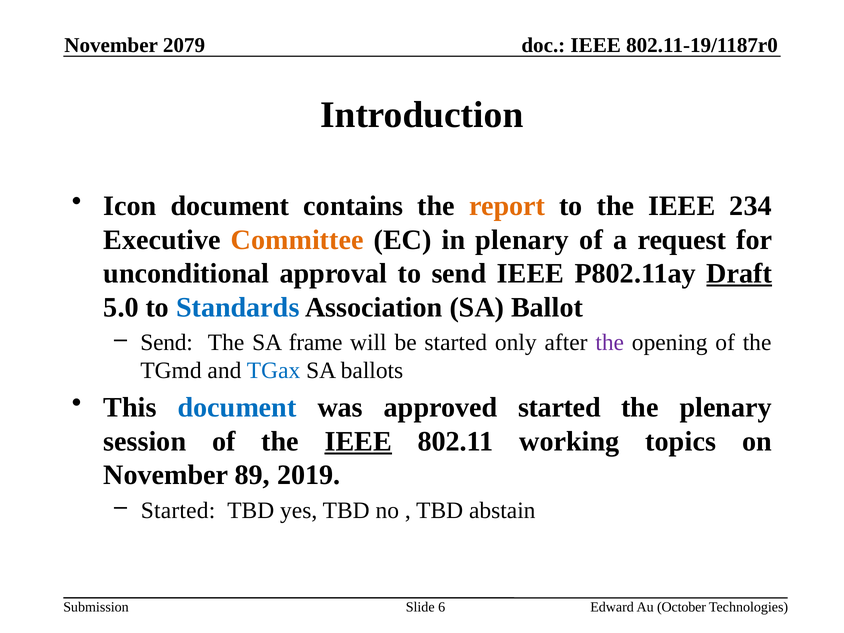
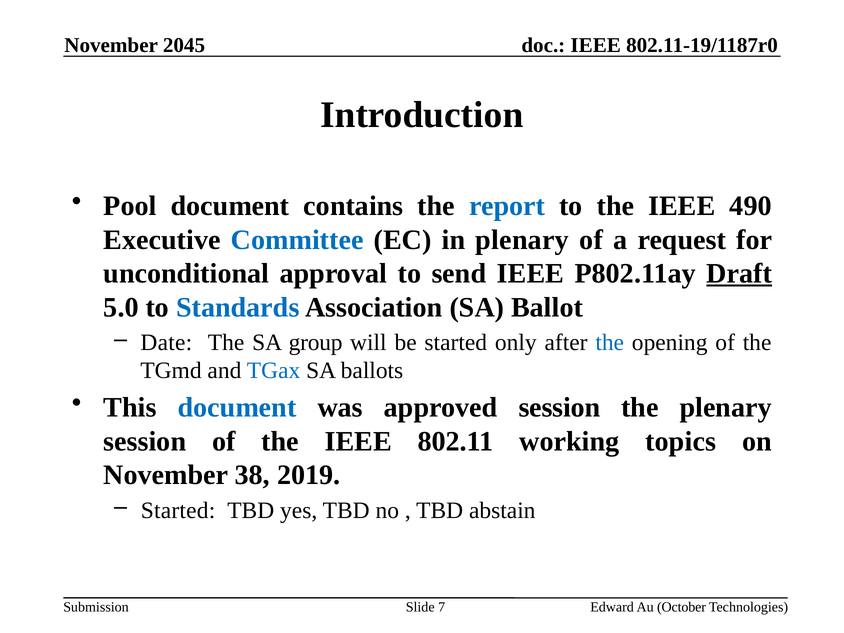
2079: 2079 -> 2045 (184, 45)
Icon: Icon -> Pool (130, 206)
report colour: orange -> blue (507, 206)
234: 234 -> 490 (751, 206)
Committee colour: orange -> blue (297, 240)
Send: Send -> Date (166, 343)
frame: frame -> group (316, 343)
the colour: purple -> blue (610, 343)
approved started: started -> session (559, 408)
IEEE underline: present -> none (358, 441)
89: 89 -> 38 (252, 475)
6: 6 -> 7 (442, 607)
